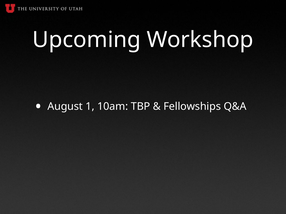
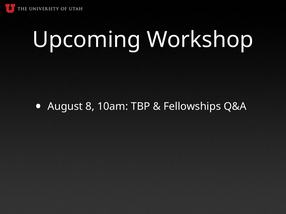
1: 1 -> 8 (90, 107)
